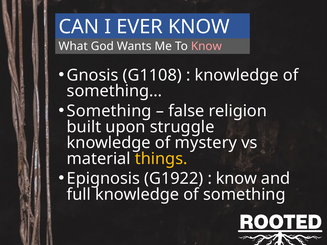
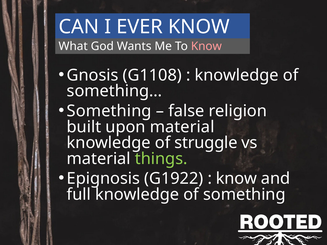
upon struggle: struggle -> material (182, 127)
mystery: mystery -> struggle (206, 143)
things colour: yellow -> light green (161, 159)
